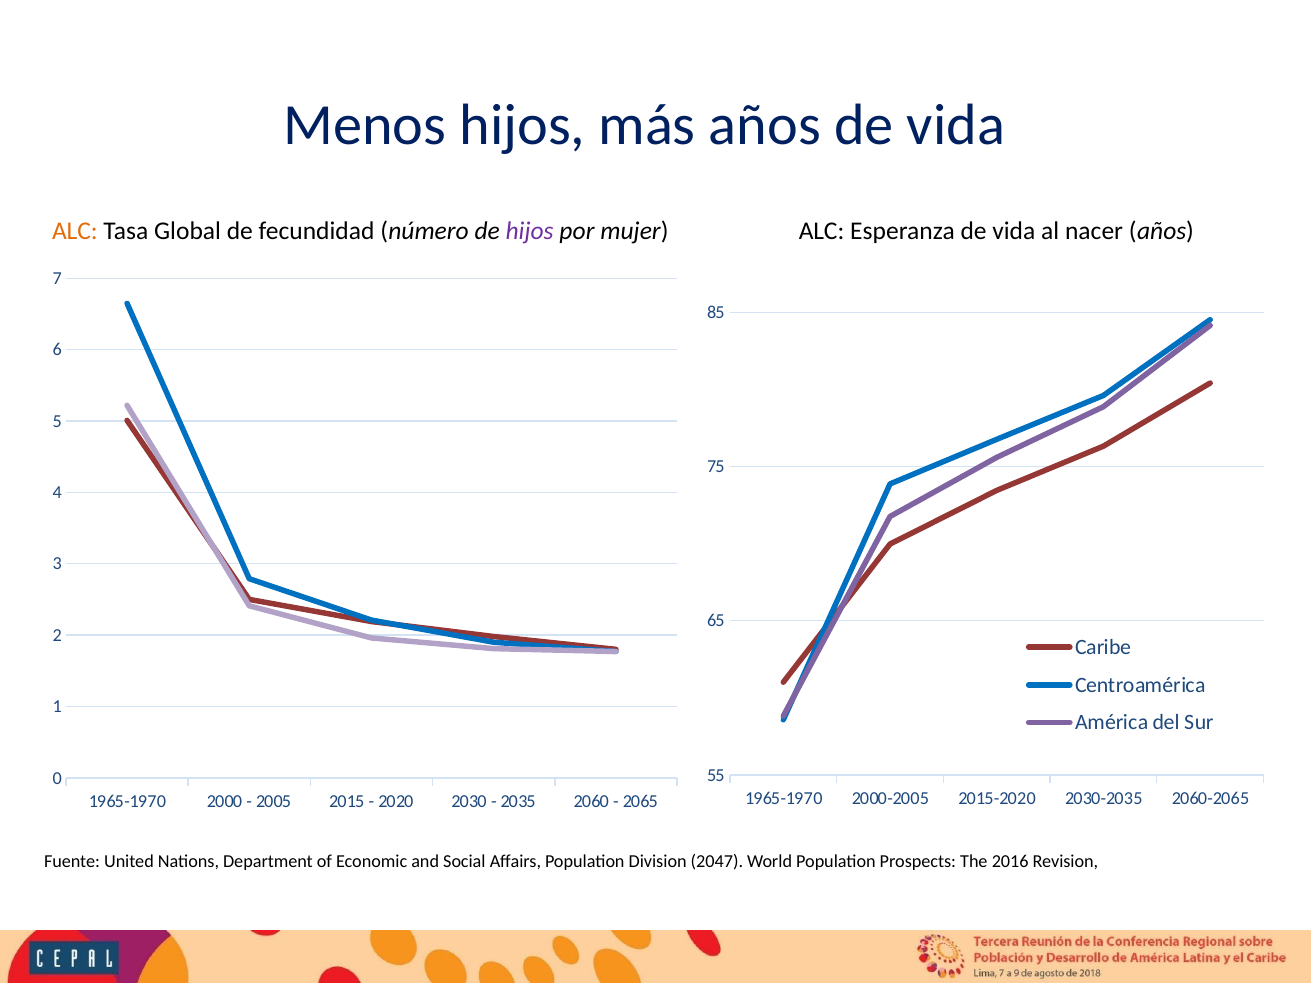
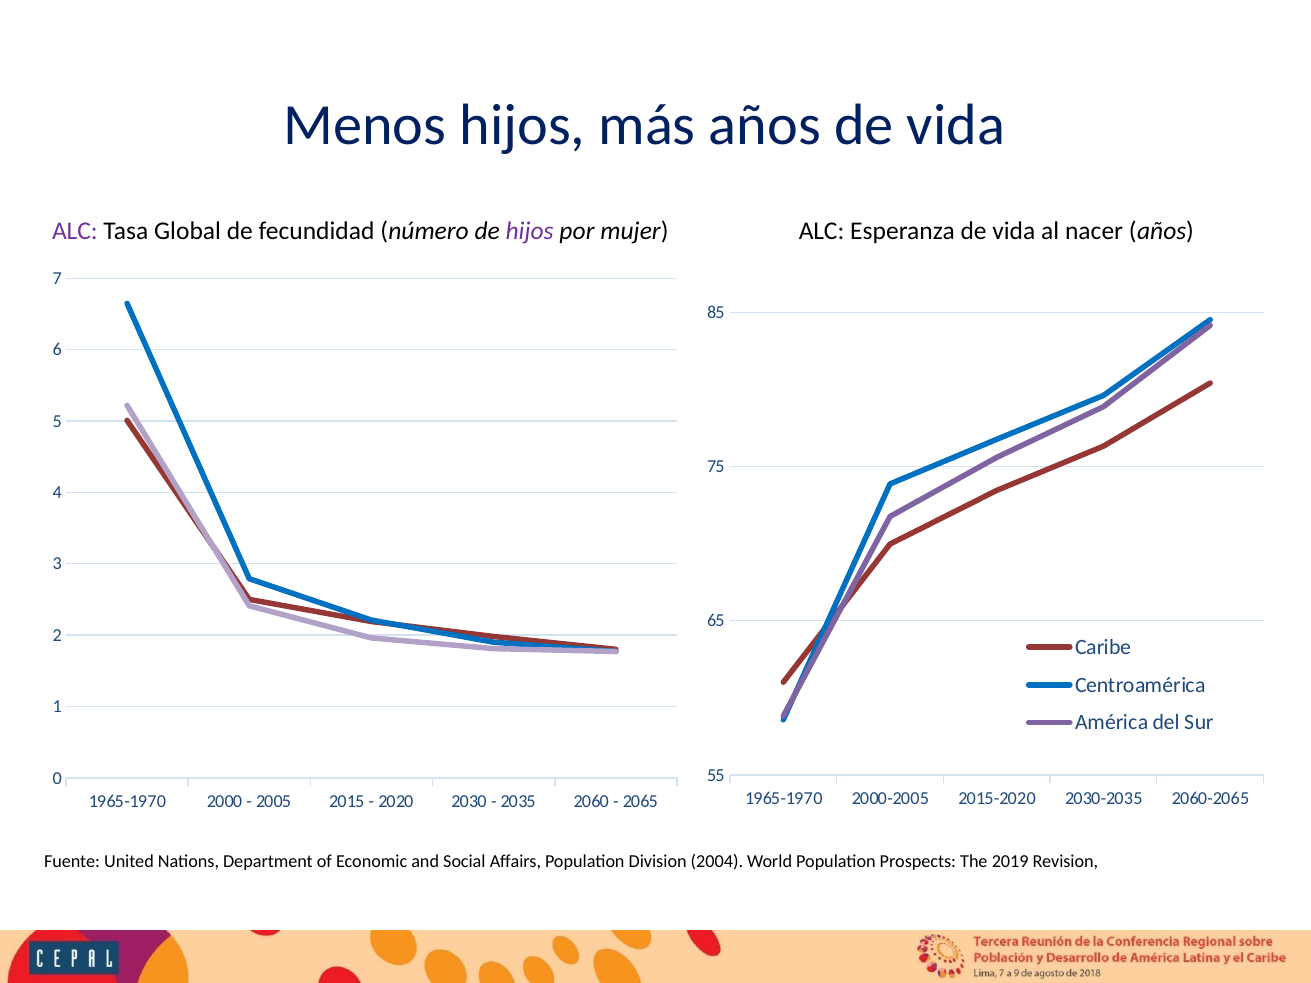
ALC colour: orange -> purple (75, 231)
2047: 2047 -> 2004 (717, 861)
2016: 2016 -> 2019 (1010, 861)
